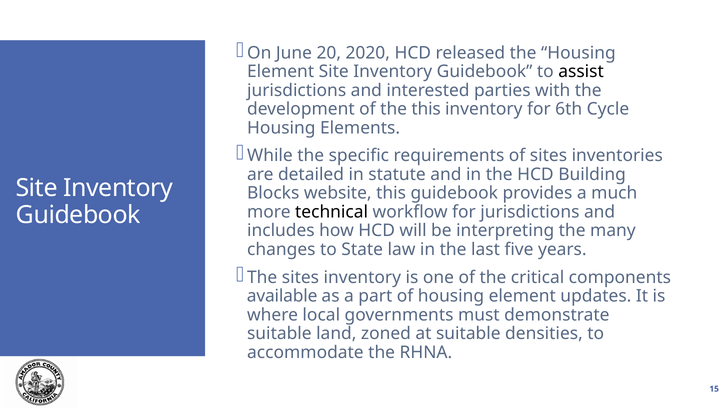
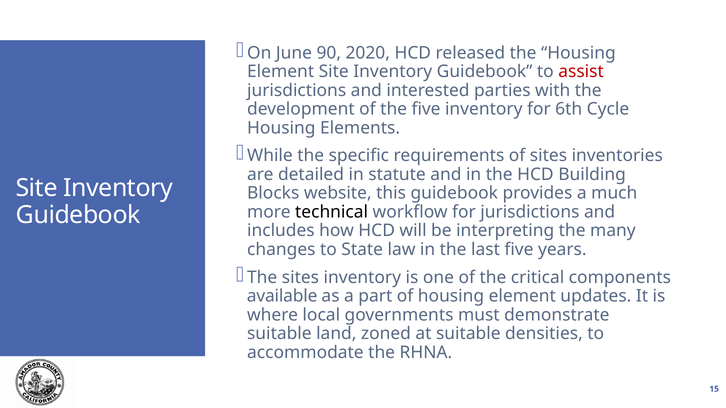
20: 20 -> 90 (329, 53)
assist colour: black -> red (581, 72)
the this: this -> five (426, 109)
